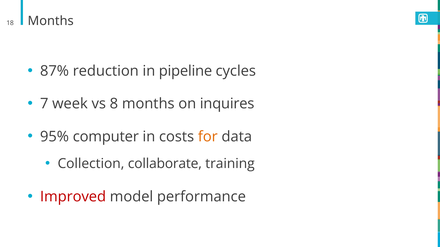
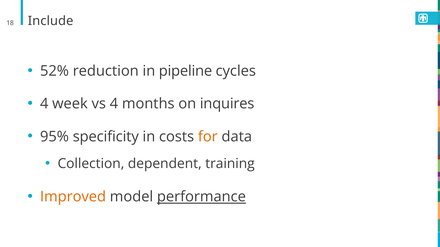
Months: Months -> Include (51, 21)
87%: 87% -> 52% (54, 71)
7: 7 -> 4 (44, 104)
vs 8: 8 -> 4 (114, 104)
computer: computer -> specificity (106, 137)
collaborate: collaborate -> dependent (165, 164)
Improved colour: red -> orange (73, 197)
performance underline: none -> present (201, 197)
